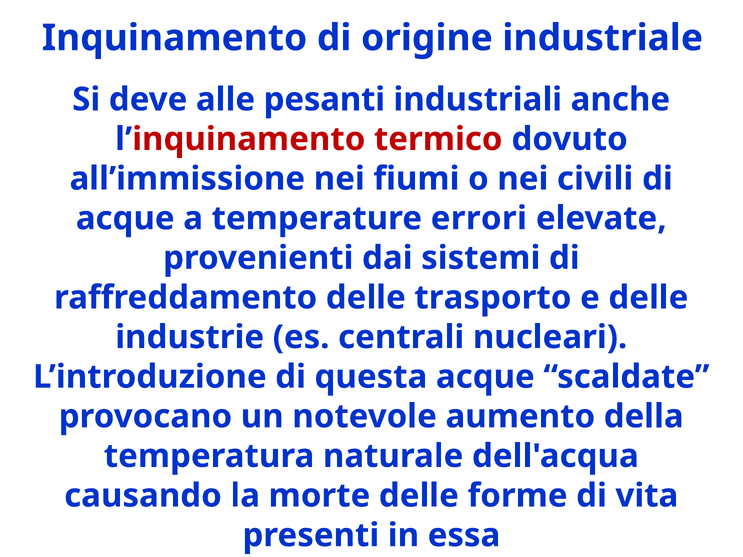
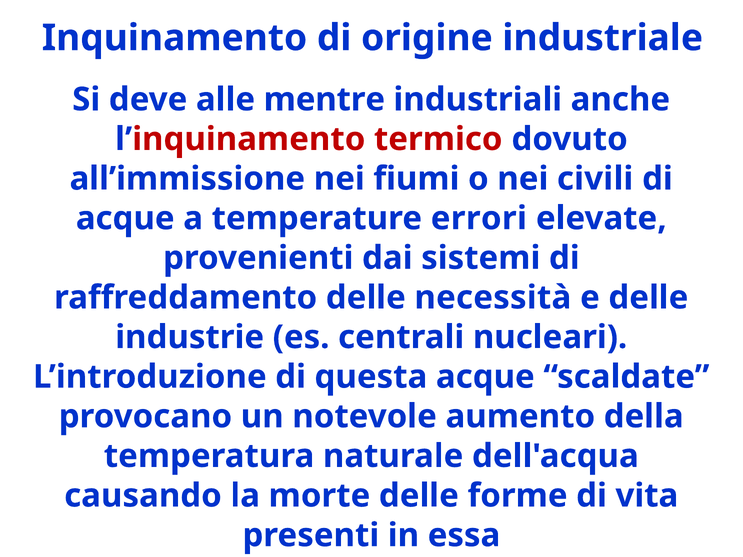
pesanti: pesanti -> mentre (324, 100)
trasporto: trasporto -> necessità (493, 298)
